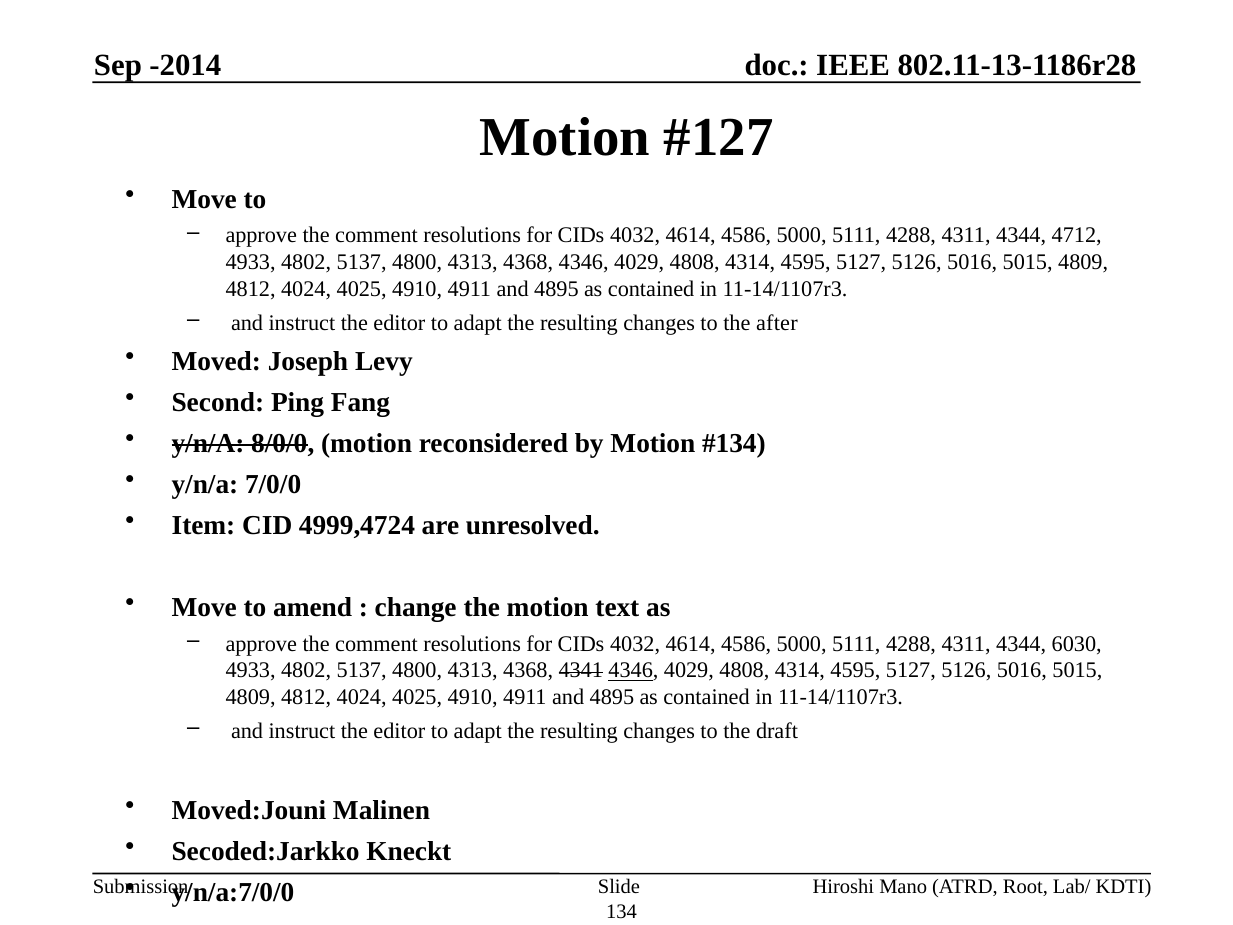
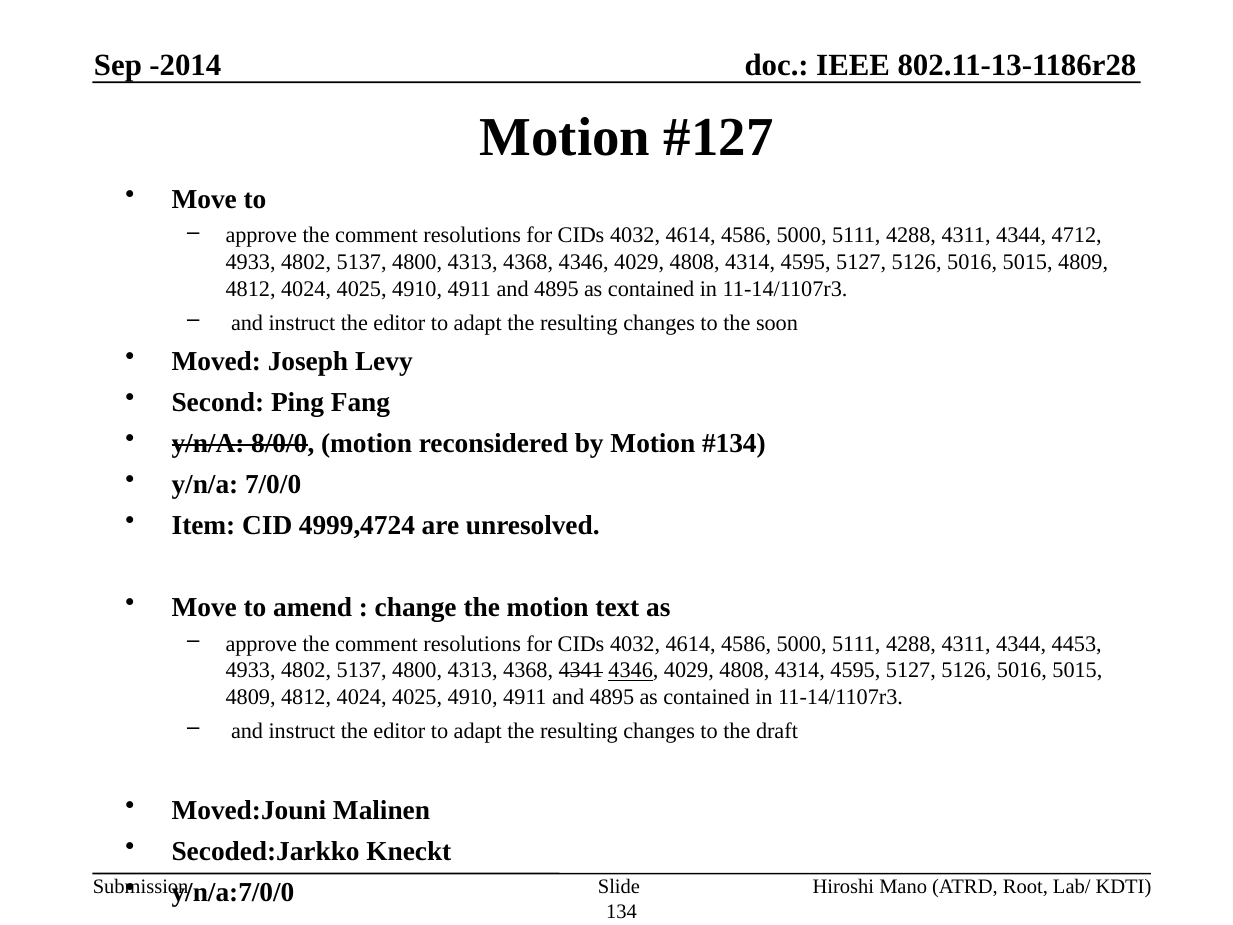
after: after -> soon (777, 323)
6030: 6030 -> 4453 (1077, 644)
